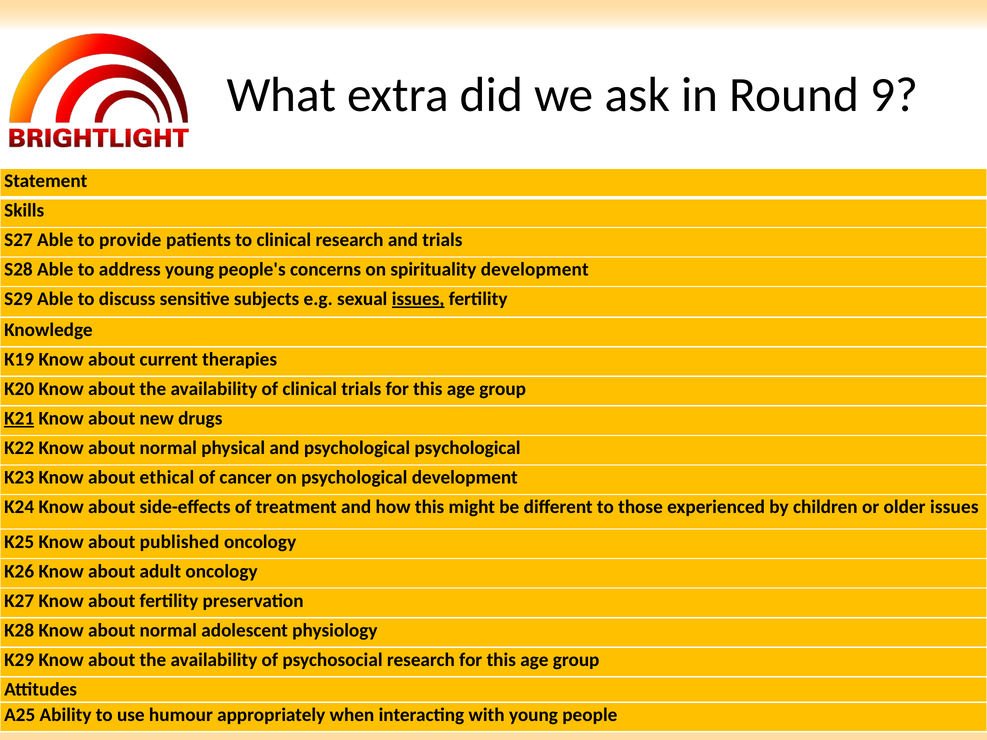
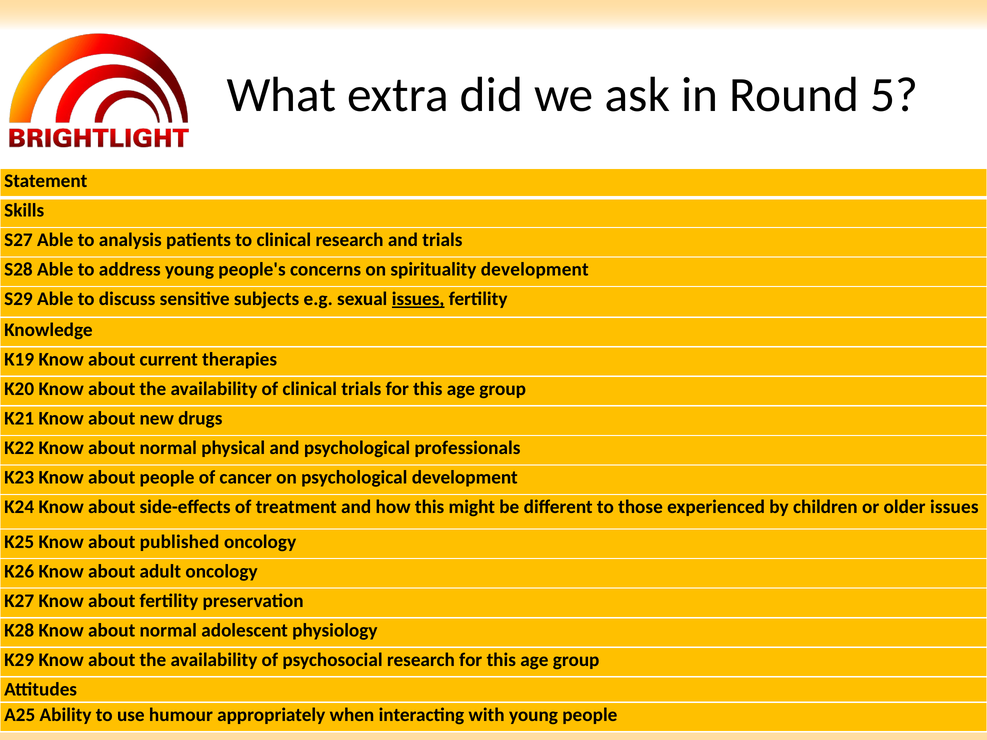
9: 9 -> 5 (894, 95)
provide: provide -> analysis (130, 240)
K21 underline: present -> none (19, 419)
psychological psychological: psychological -> professionals (467, 448)
about ethical: ethical -> people (167, 478)
